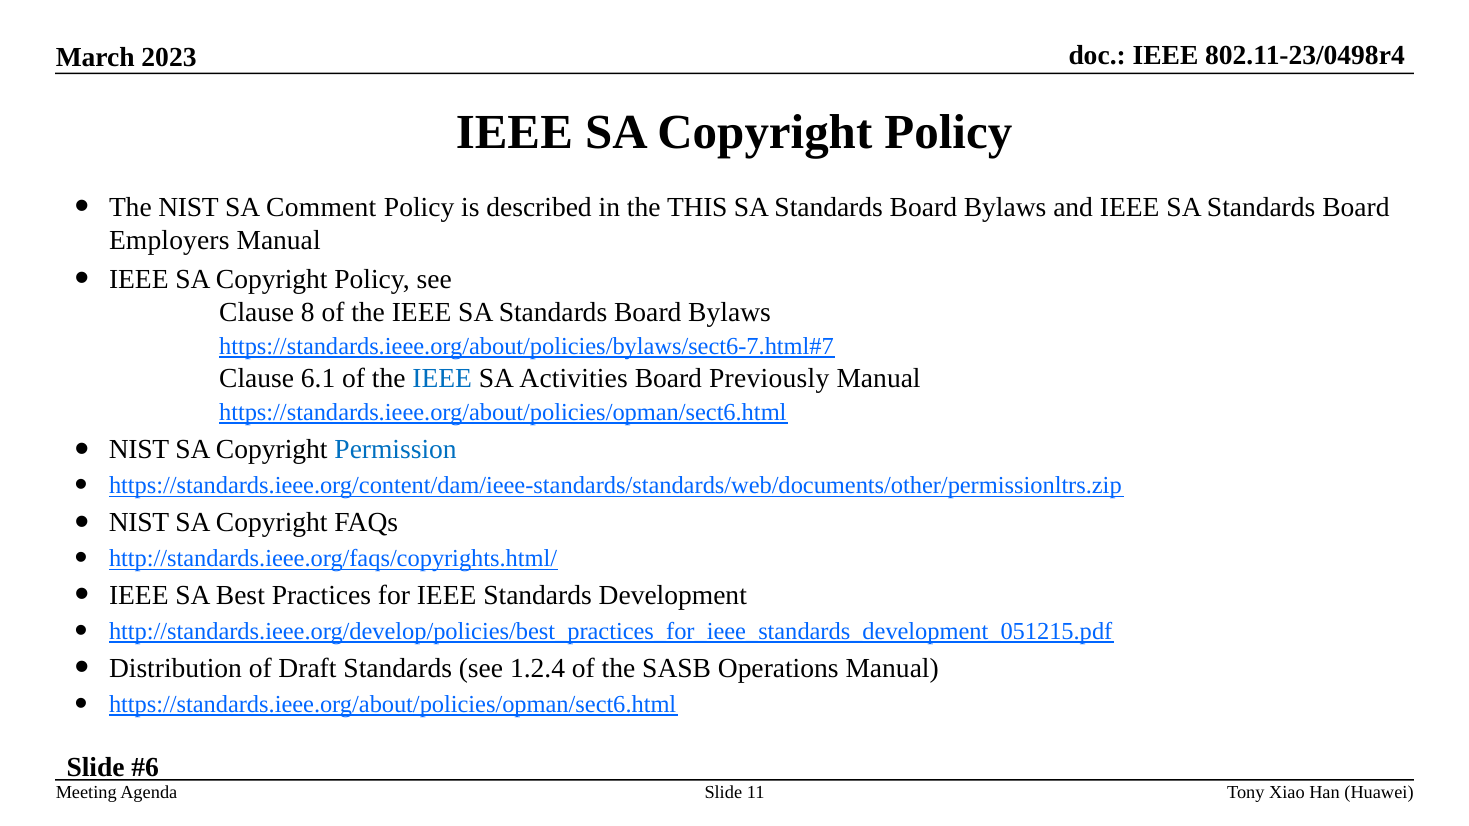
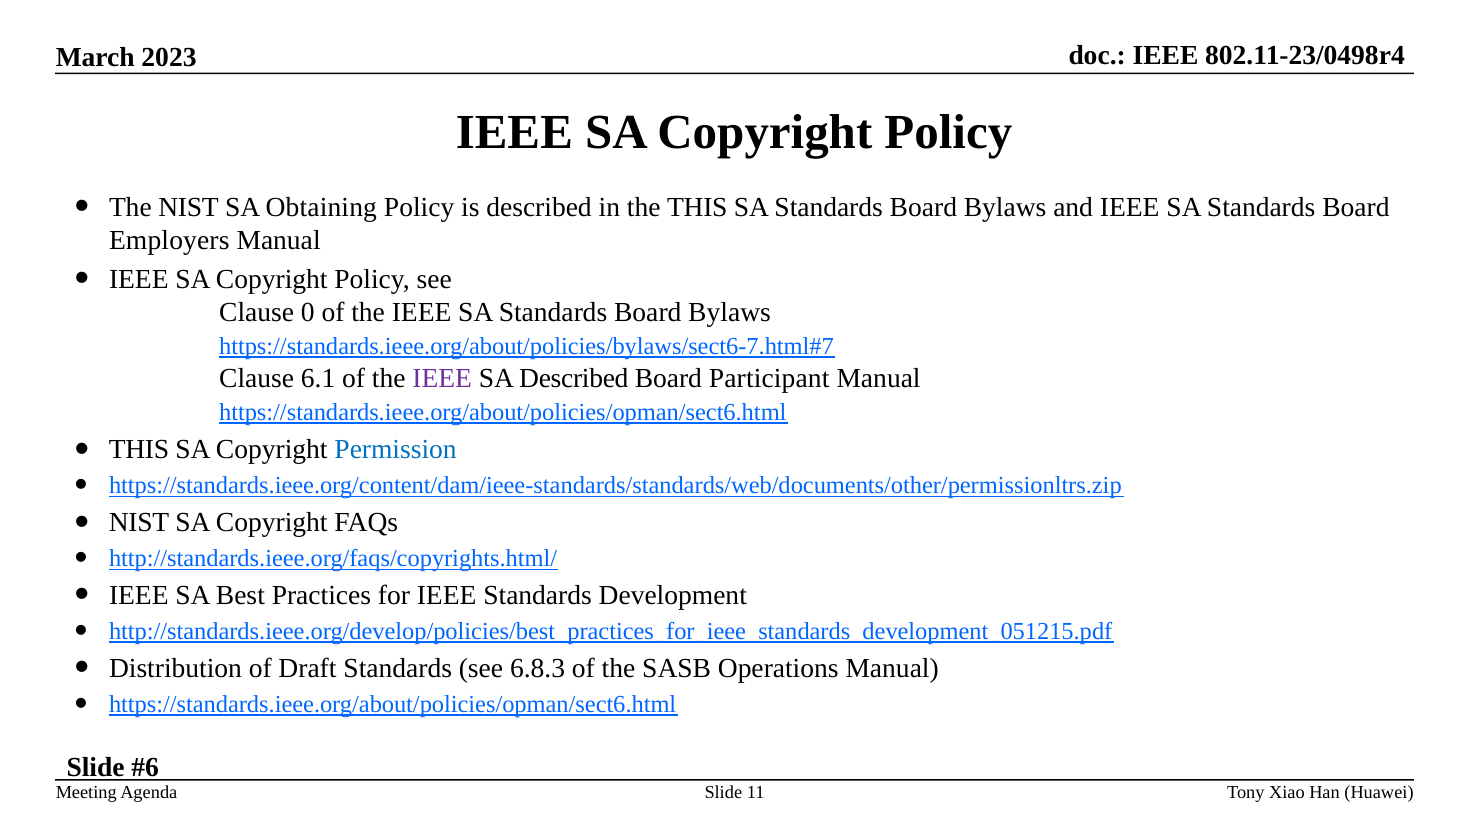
Comment: Comment -> Obtaining (321, 208)
8: 8 -> 0 (308, 312)
IEEE colour: blue -> purple (442, 378)
SA Activities: Activities -> Described (574, 378)
Previously: Previously -> Participant (769, 378)
NIST: NIST -> THIS (139, 450)
1.2.4: 1.2.4 -> 6.8.3 (538, 668)
